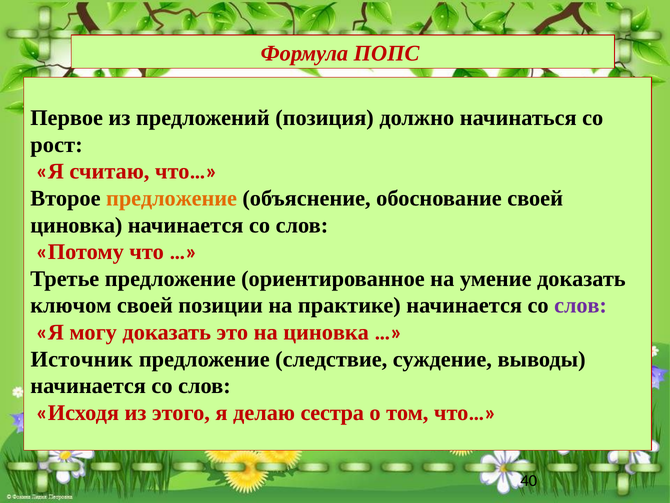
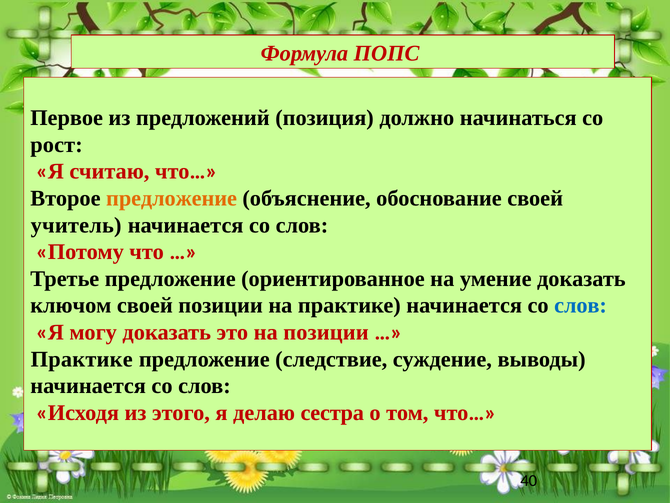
циновка: циновка -> учитель (76, 225)
слов colour: purple -> blue (581, 305)
на циновка: циновка -> позиции (326, 332)
Источник: Источник -> Практике (82, 359)
